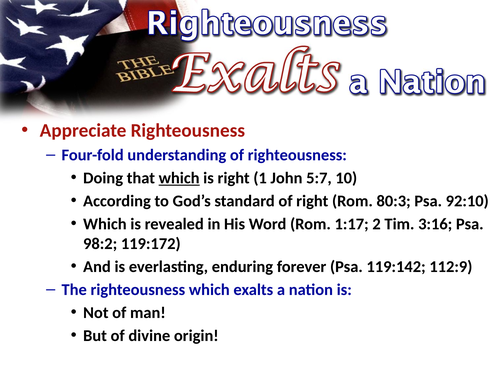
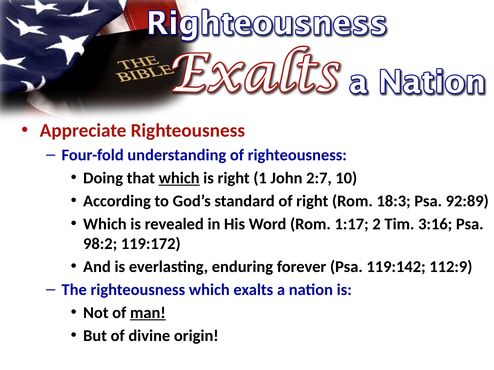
5:7: 5:7 -> 2:7 (319, 178)
80:3: 80:3 -> 18:3 (394, 201)
92:10: 92:10 -> 92:89 (467, 201)
man underline: none -> present (148, 313)
